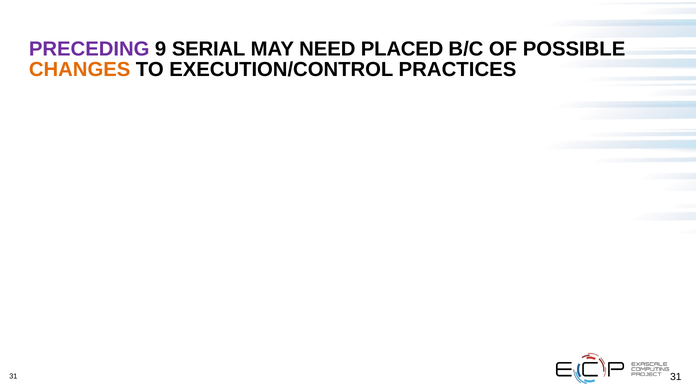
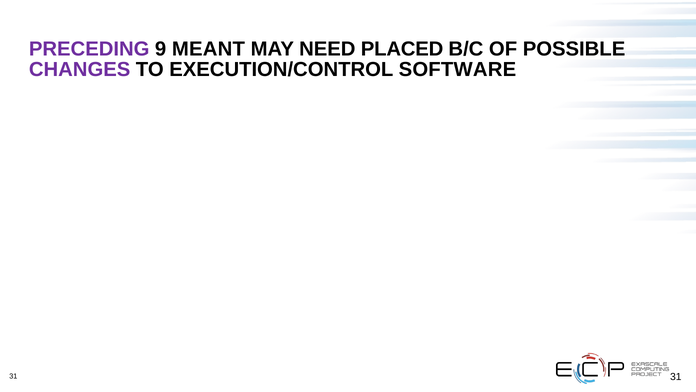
SERIAL: SERIAL -> MEANT (208, 49)
CHANGES colour: orange -> purple (80, 70)
PRACTICES: PRACTICES -> SOFTWARE (457, 70)
